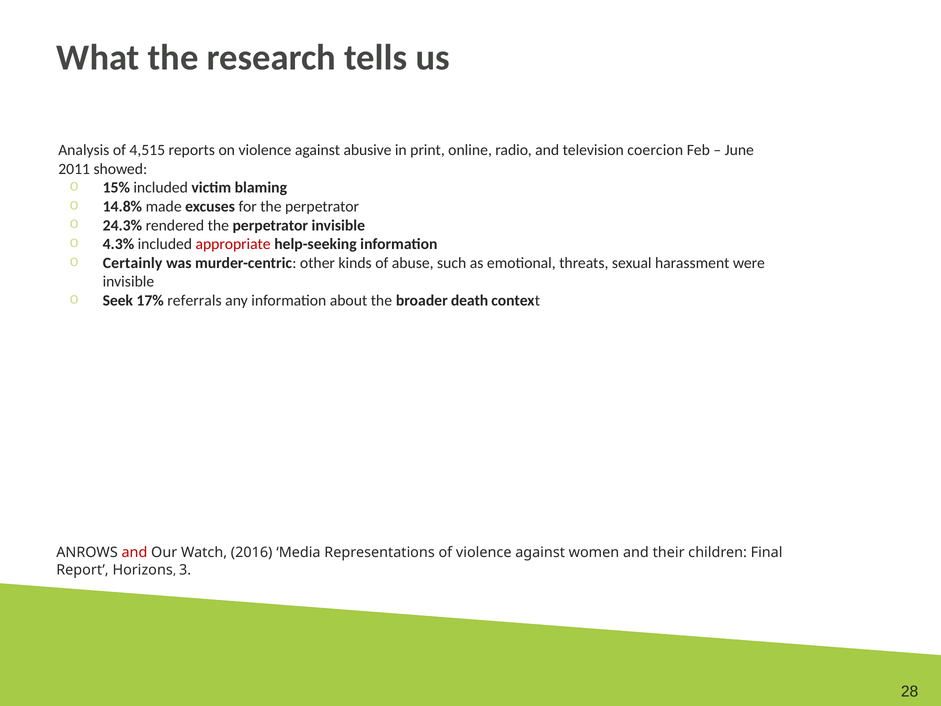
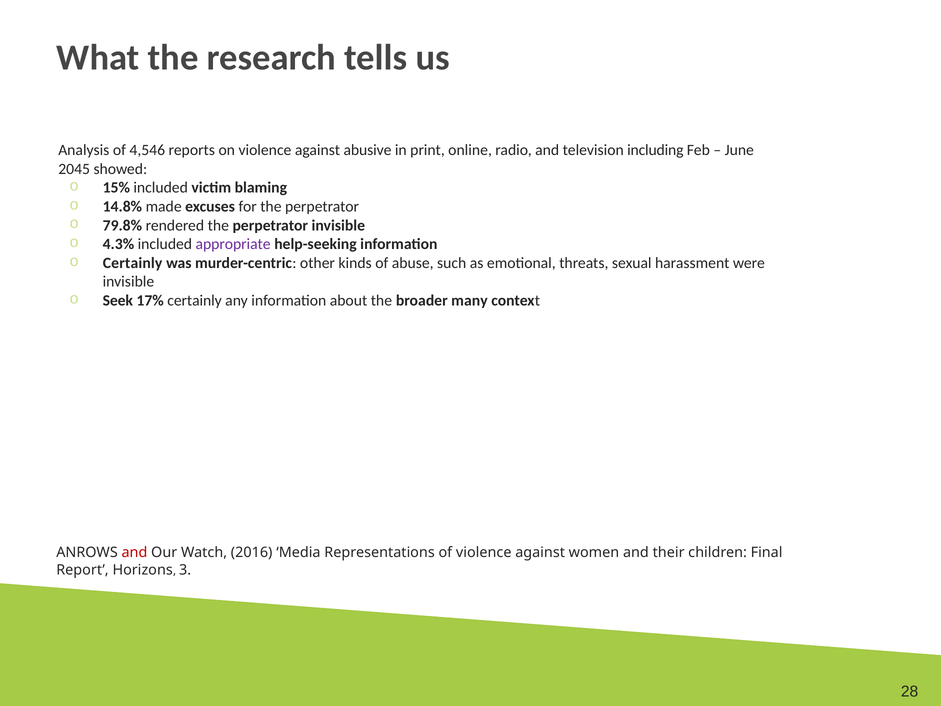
4,515: 4,515 -> 4,546 (147, 150)
coercion: coercion -> including (655, 150)
2011: 2011 -> 2045 (74, 169)
24.3%: 24.3% -> 79.8% (122, 225)
appropriate colour: red -> purple (233, 244)
17% referrals: referrals -> certainly (195, 301)
death: death -> many (469, 301)
